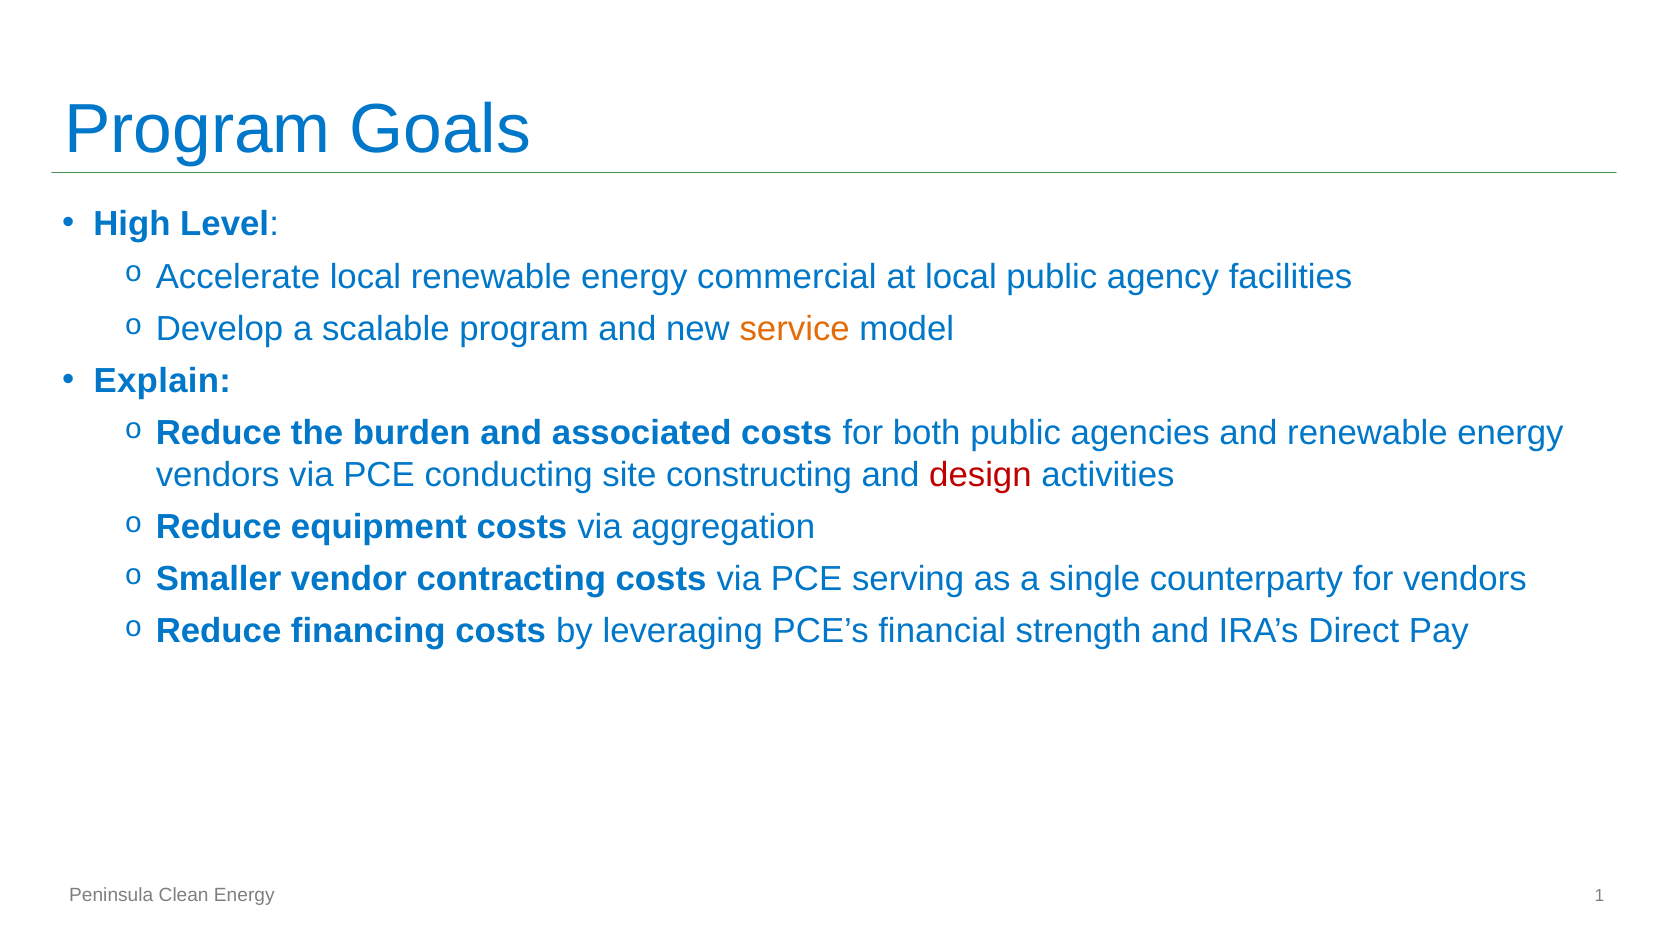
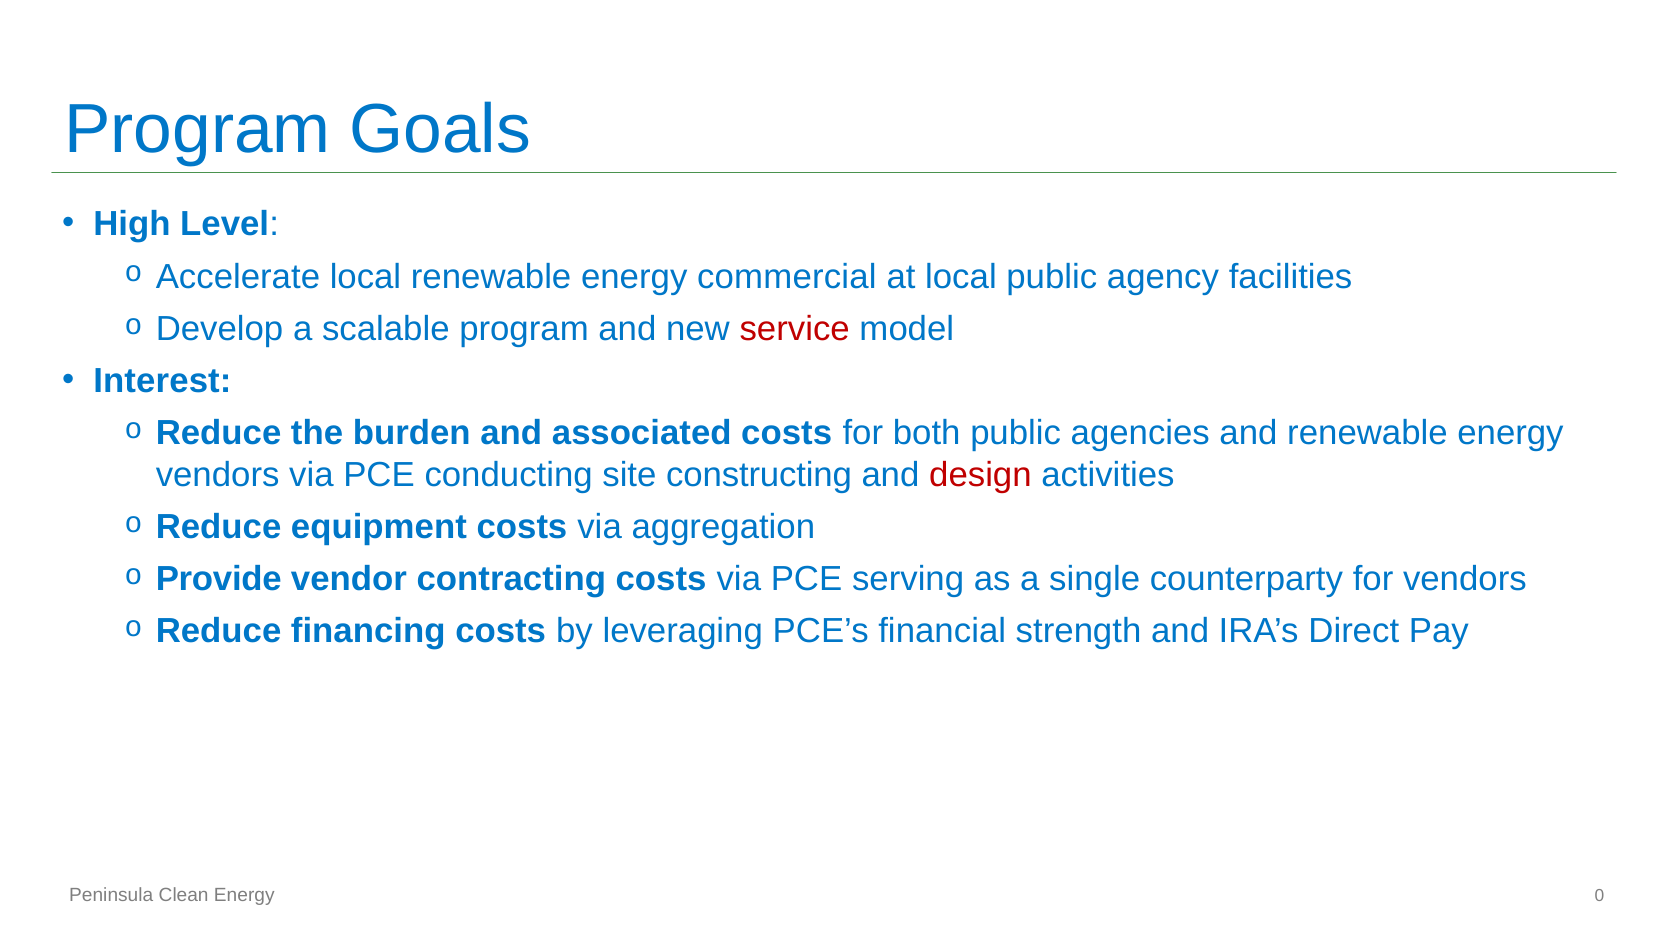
service colour: orange -> red (795, 329)
Explain: Explain -> Interest (162, 381)
Smaller: Smaller -> Provide (219, 579)
1: 1 -> 0 (1599, 896)
